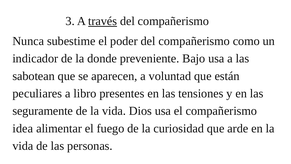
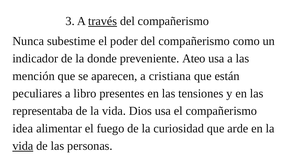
Bajo: Bajo -> Ateo (194, 58)
sabotean: sabotean -> mención (34, 76)
voluntad: voluntad -> cristiana (170, 76)
seguramente: seguramente -> representaba (43, 111)
vida underline: none -> present (23, 146)
